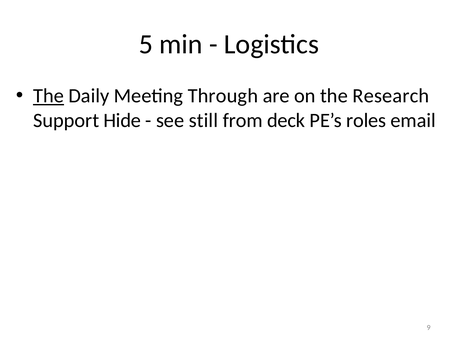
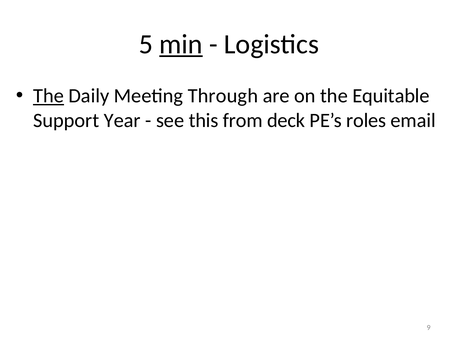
min underline: none -> present (181, 44)
Research: Research -> Equitable (391, 96)
Hide: Hide -> Year (122, 121)
still: still -> this (204, 121)
